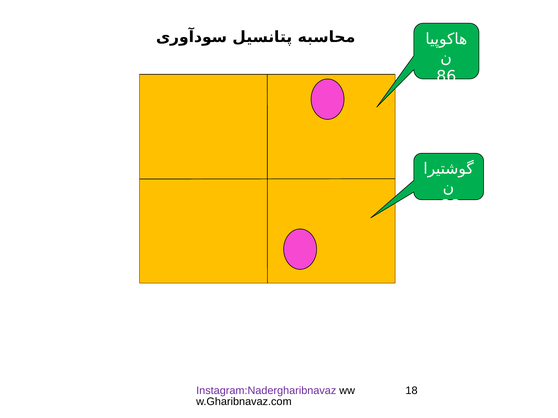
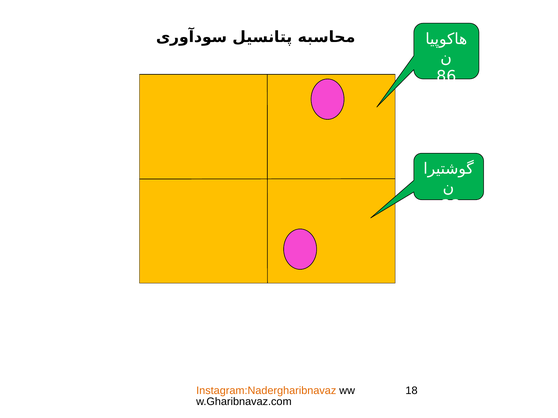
Instagram:Nadergharibnavaz colour: purple -> orange (266, 391)
